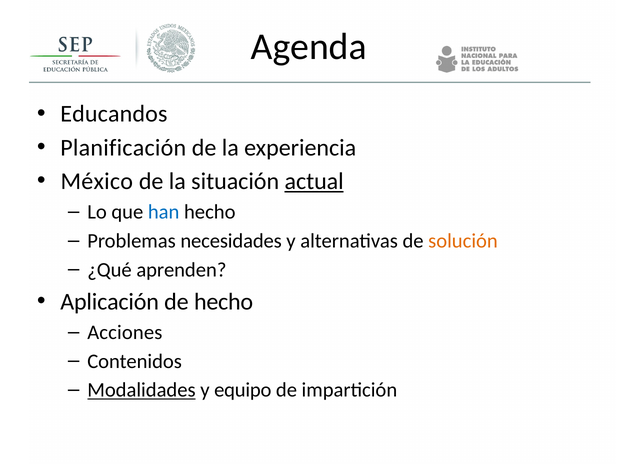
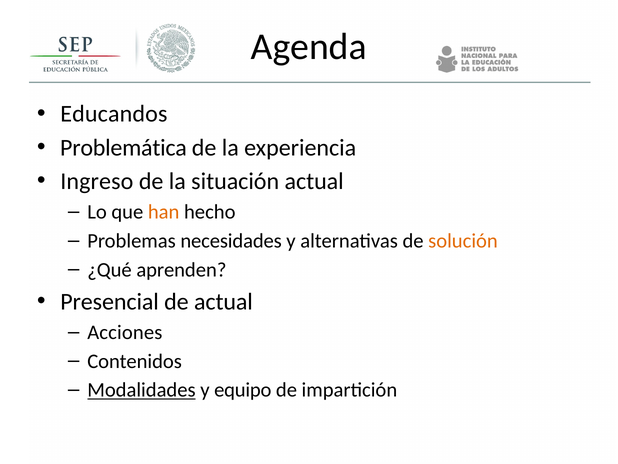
Planificación: Planificación -> Problemática (123, 147)
México: México -> Ingreso (97, 181)
actual underline: present -> none (314, 181)
han colour: blue -> orange (164, 212)
Aplicación: Aplicación -> Presencial (110, 301)
de hecho: hecho -> actual (223, 301)
